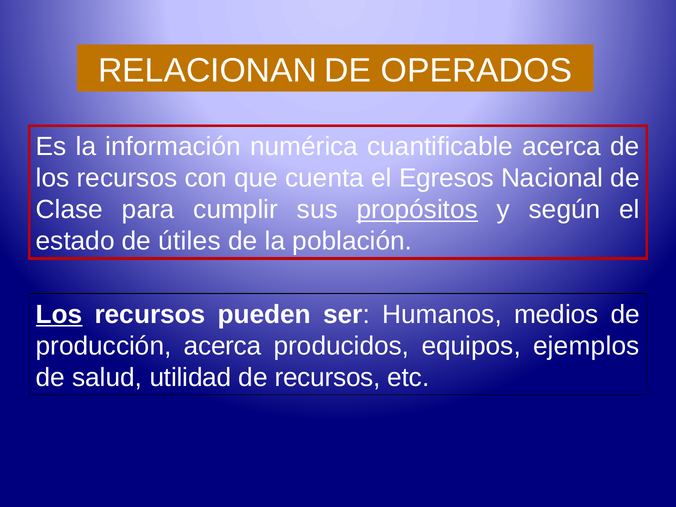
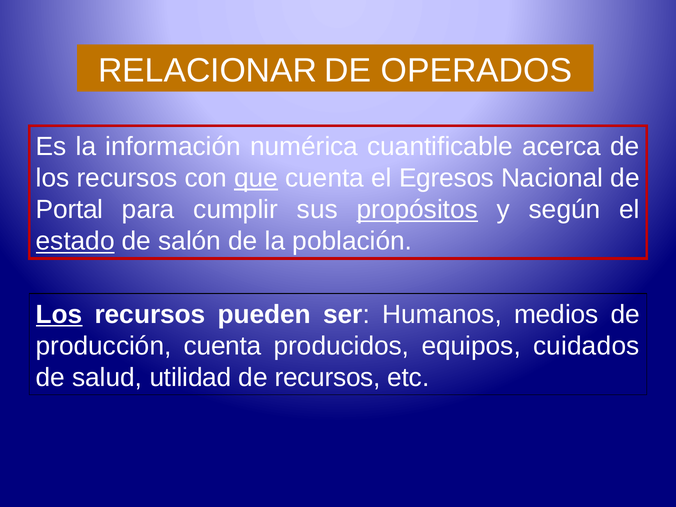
RELACIONAN: RELACIONAN -> RELACIONAR (208, 70)
que underline: none -> present (256, 178)
Clase: Clase -> Portal (70, 210)
estado underline: none -> present (75, 241)
útiles: útiles -> salón (190, 241)
producción acerca: acerca -> cuenta (223, 346)
ejemplos: ejemplos -> cuidados (586, 346)
